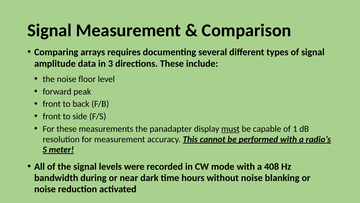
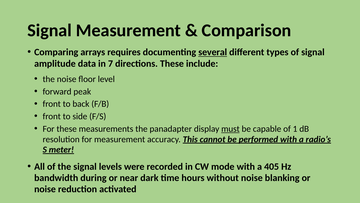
several underline: none -> present (213, 52)
3: 3 -> 7 (110, 63)
408: 408 -> 405 (272, 166)
